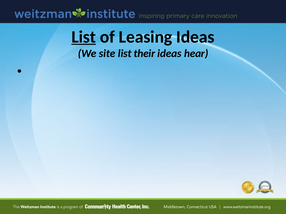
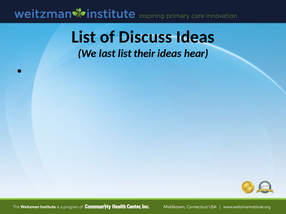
List underline: present -> none (84, 37)
Leasing: Leasing -> Discuss (145, 37)
site: site -> last (107, 54)
